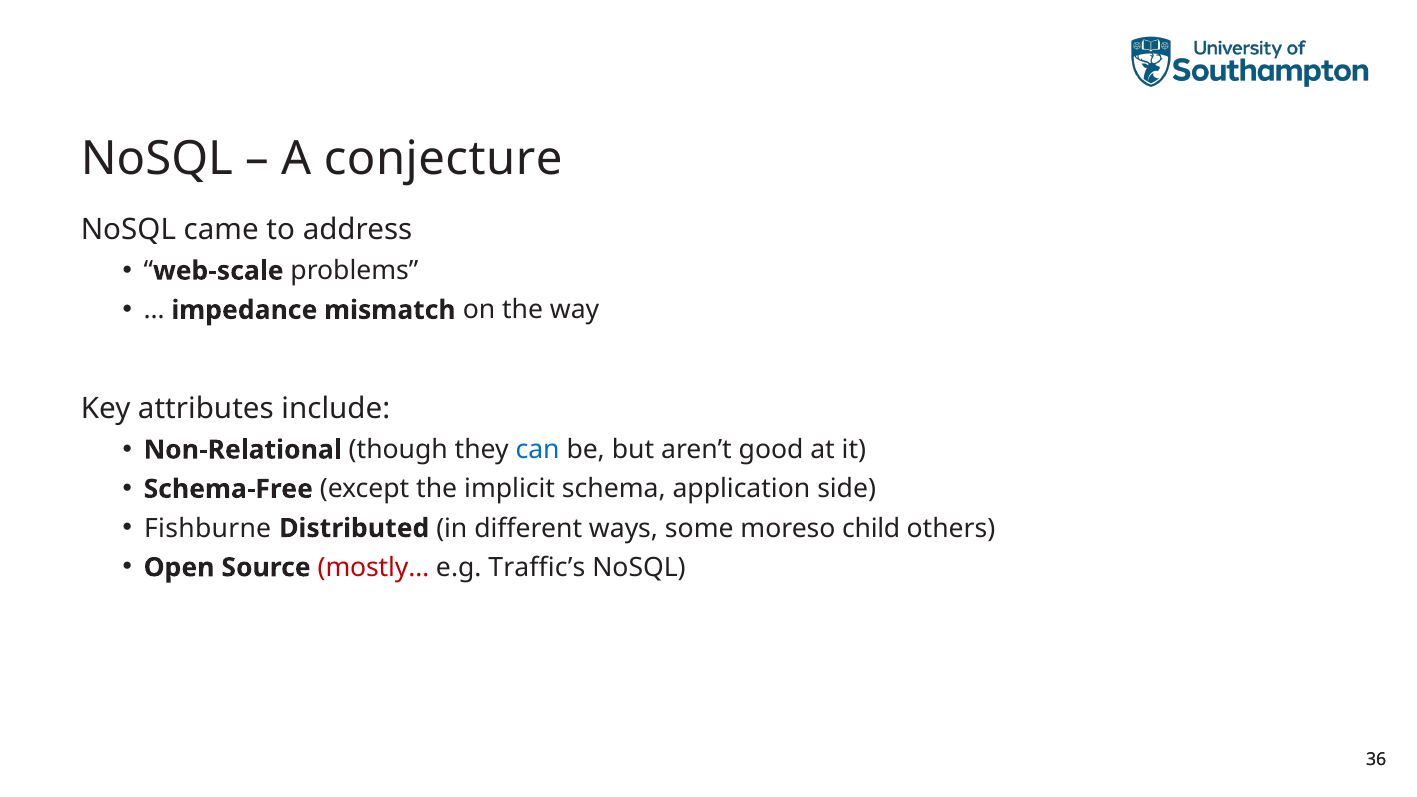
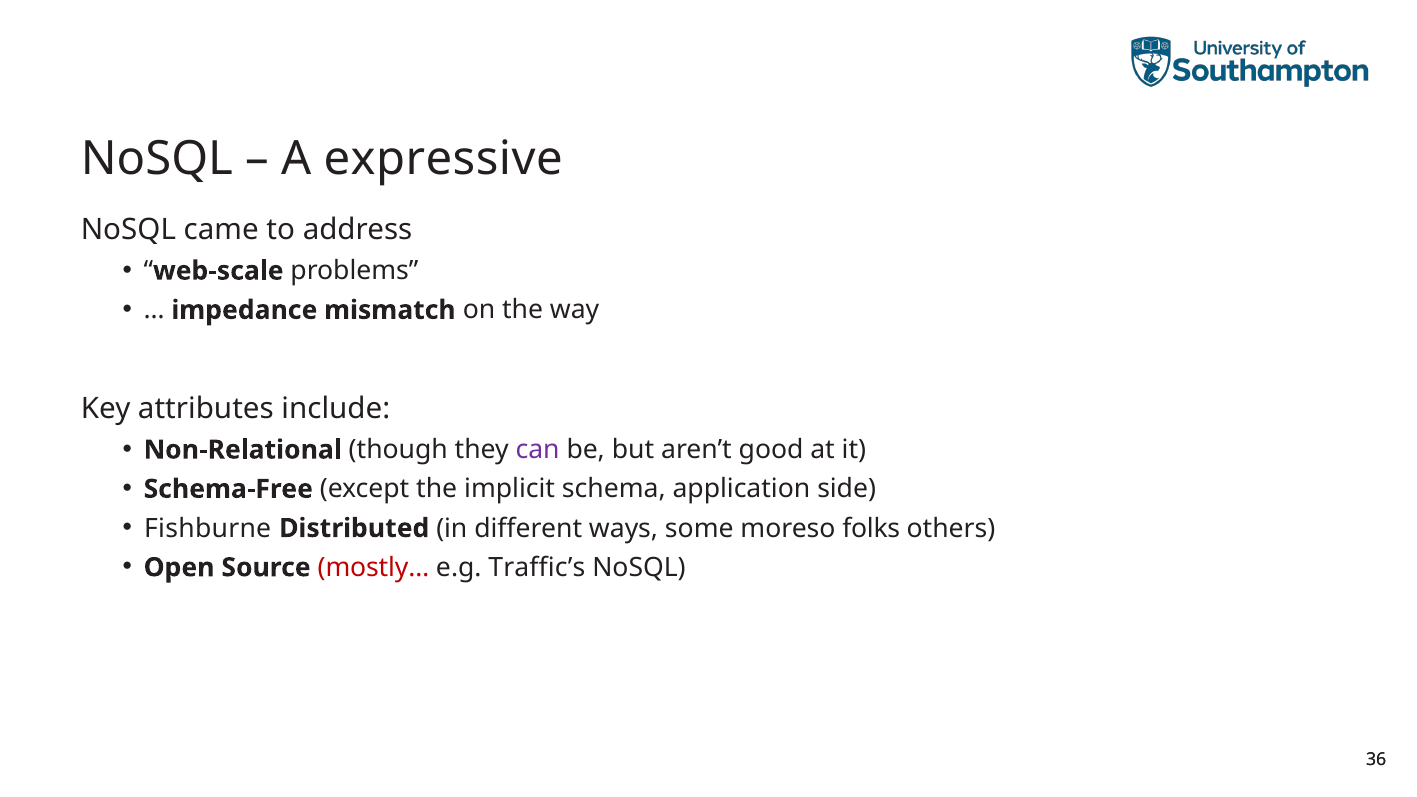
conjecture: conjecture -> expressive (443, 159)
can colour: blue -> purple (538, 450)
child: child -> folks (871, 528)
